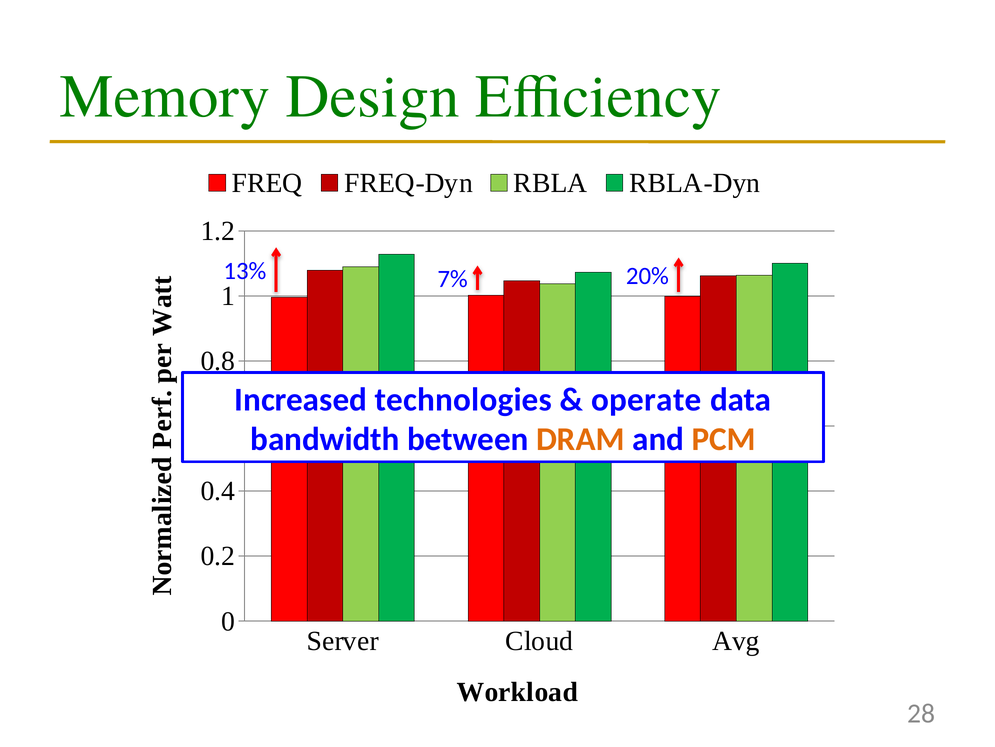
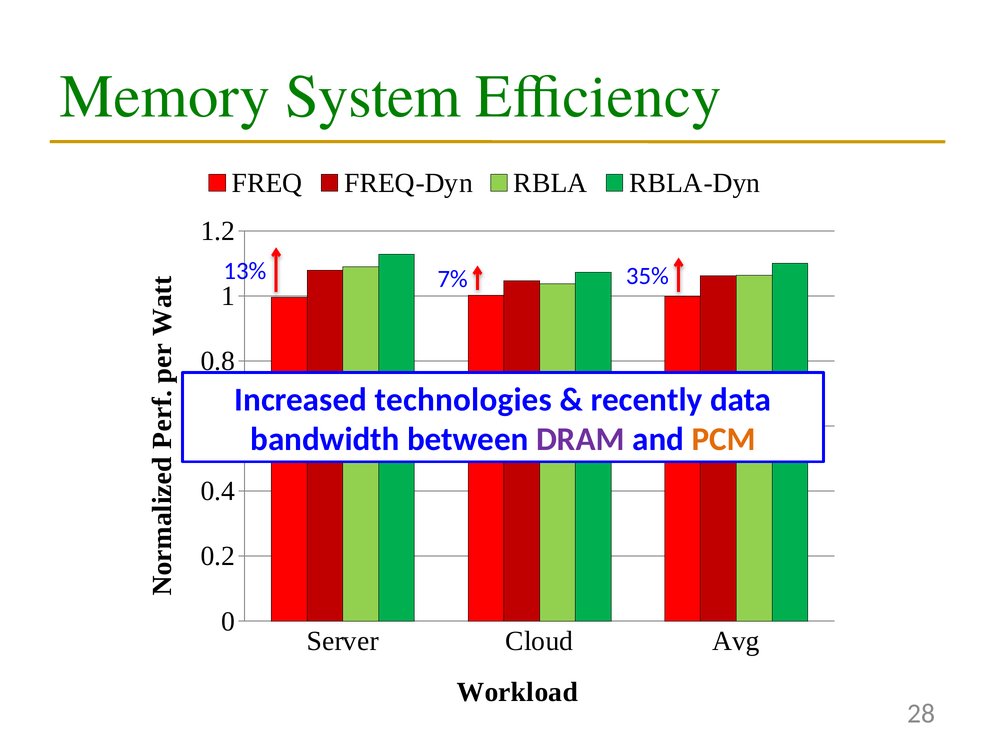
Design: Design -> System (373, 96)
20%: 20% -> 35% (647, 276)
operate: operate -> recently (647, 399)
DRAM colour: orange -> purple (580, 439)
